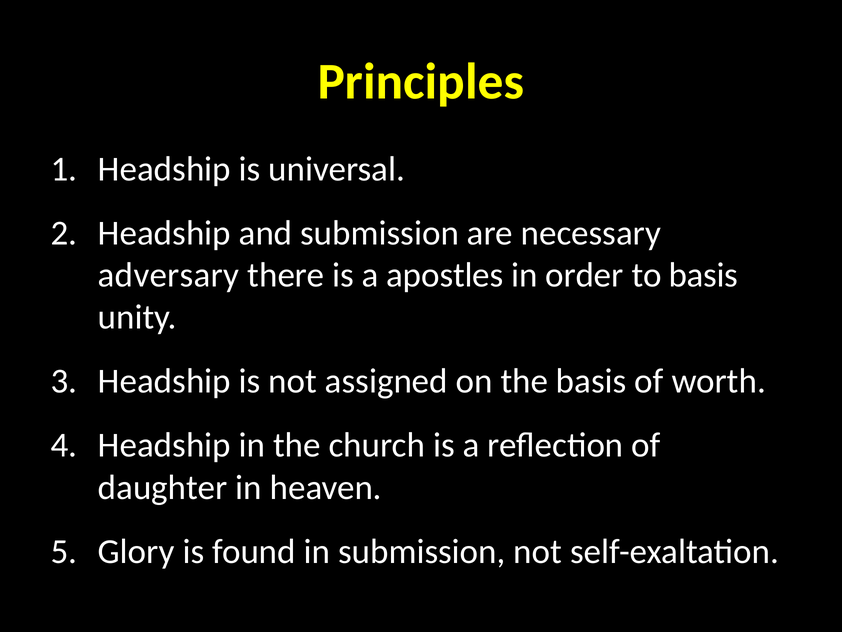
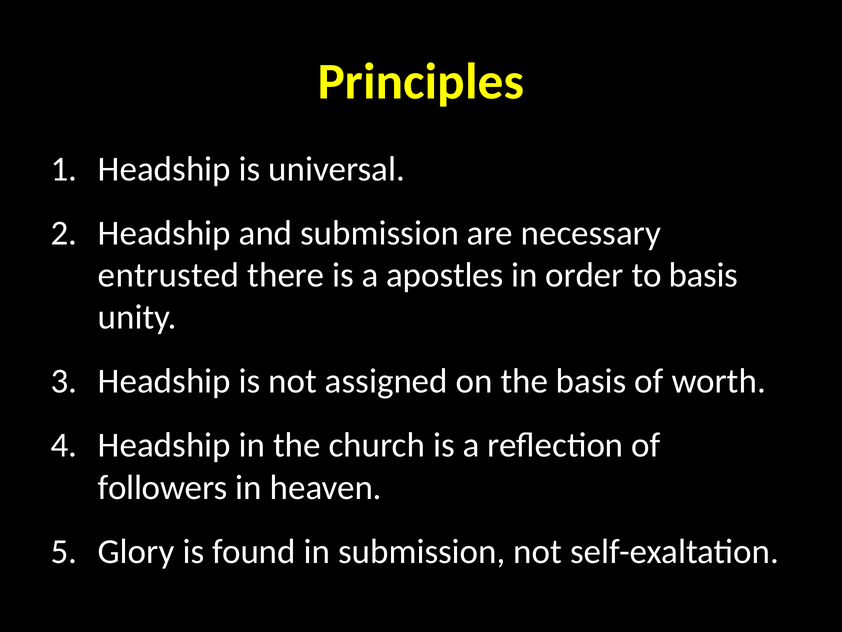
adversary: adversary -> entrusted (169, 275)
daughter: daughter -> followers (163, 487)
